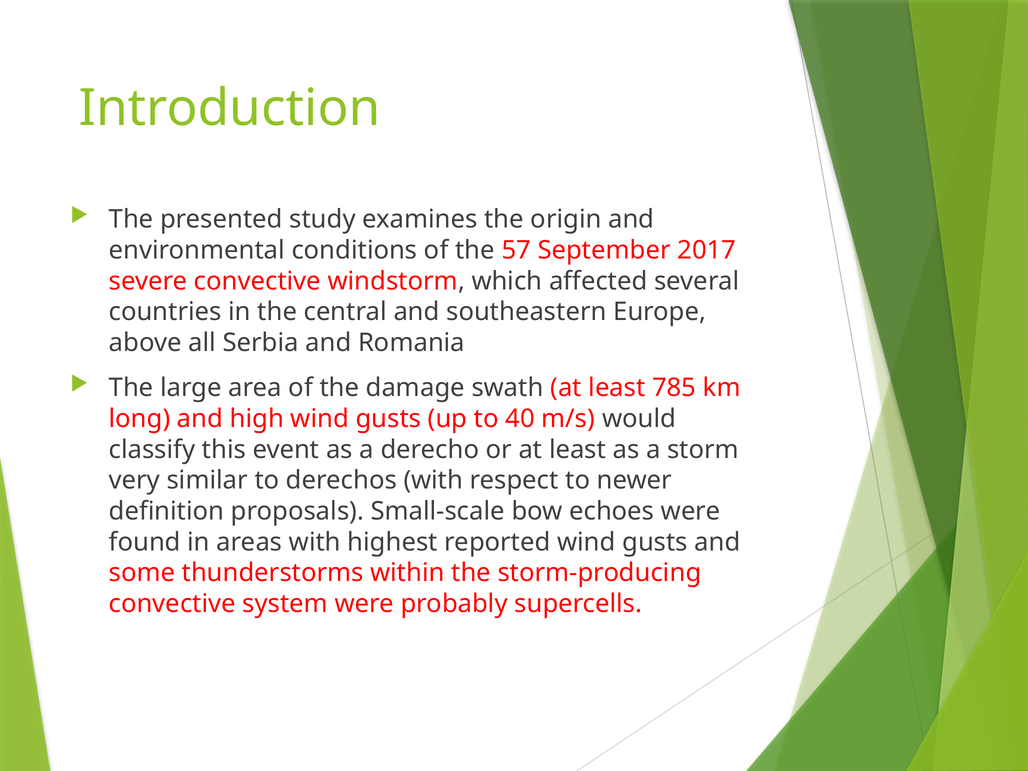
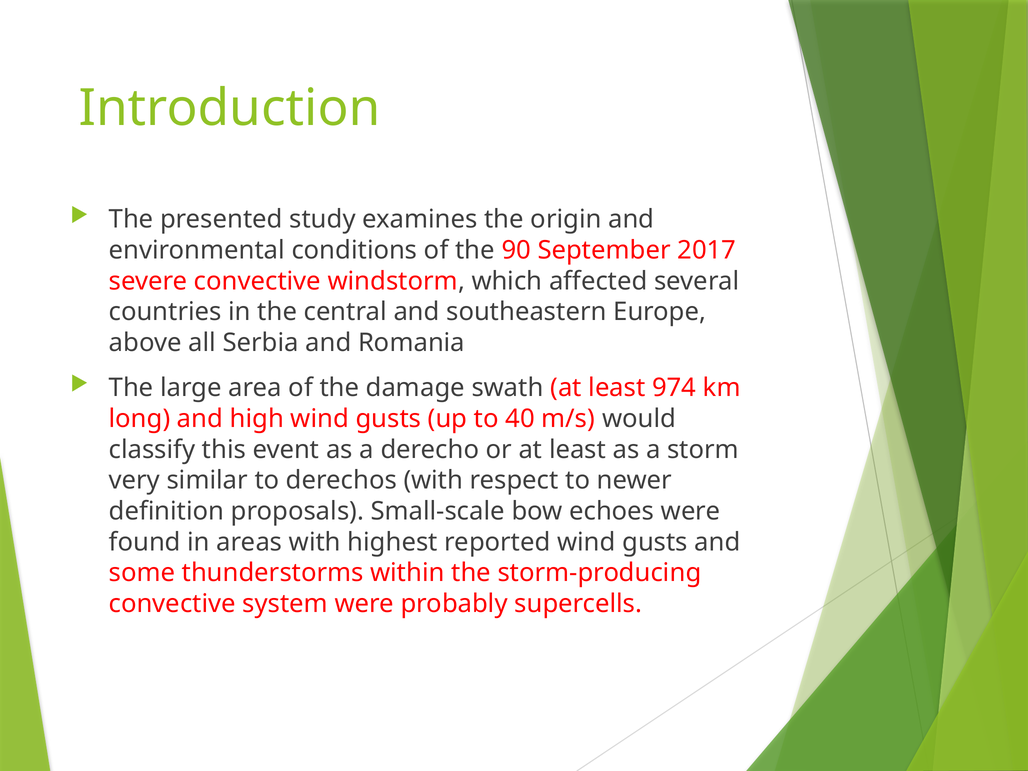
57: 57 -> 90 (516, 250)
785: 785 -> 974 (674, 388)
